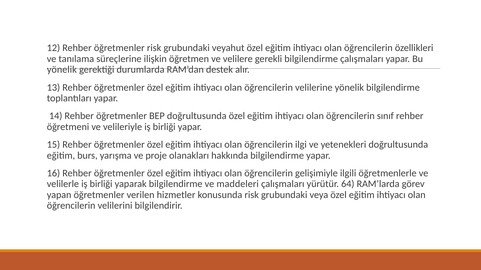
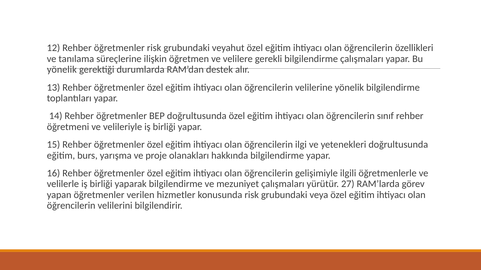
maddeleri: maddeleri -> mezuniyet (238, 184)
64: 64 -> 27 (348, 184)
